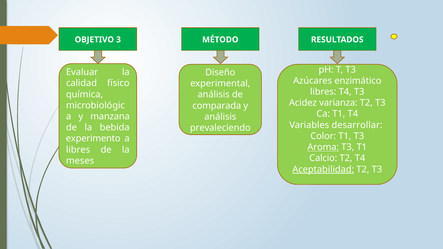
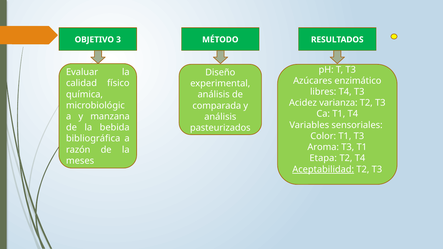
desarrollar: desarrollar -> sensoriales (357, 125)
prevaleciendo: prevaleciendo -> pasteurizados (220, 128)
experimento: experimento -> bibliográfica (93, 139)
Aroma underline: present -> none (323, 147)
libres: libres -> razón (78, 150)
Calcio: Calcio -> Etapa (323, 158)
